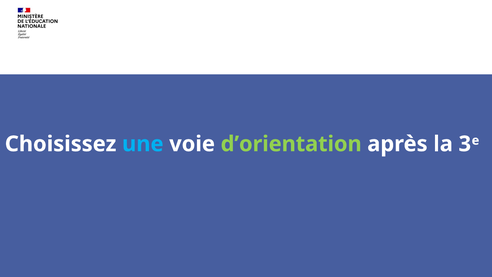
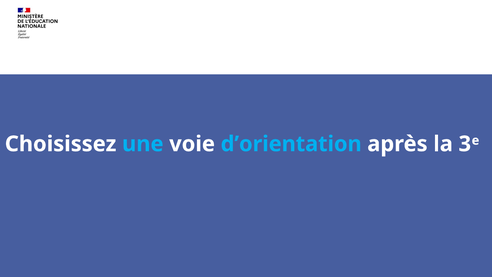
d’orientation colour: light green -> light blue (291, 144)
